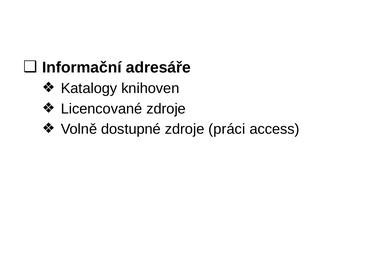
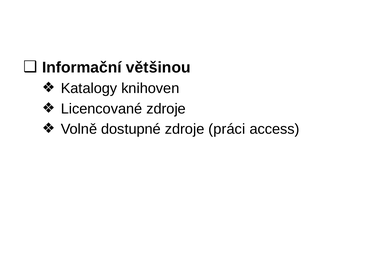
adresáře: adresáře -> většinou (158, 68)
